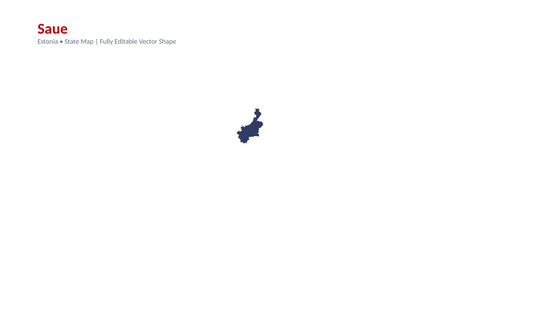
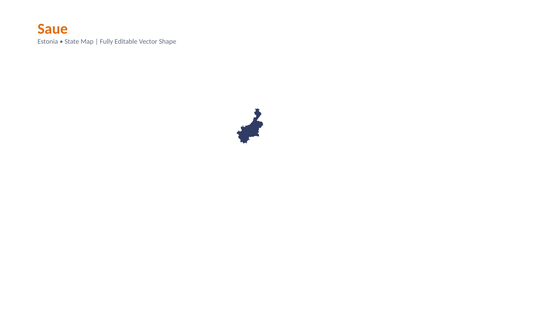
Saue colour: red -> orange (53, 29)
